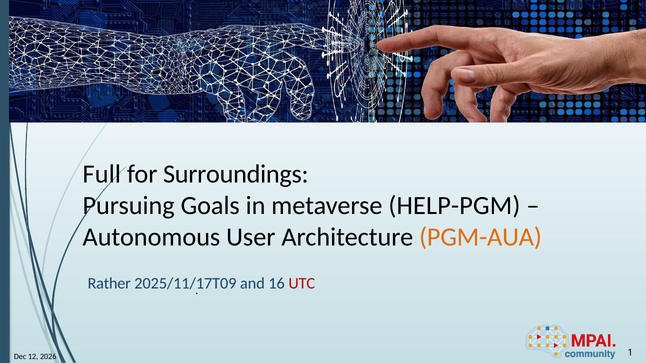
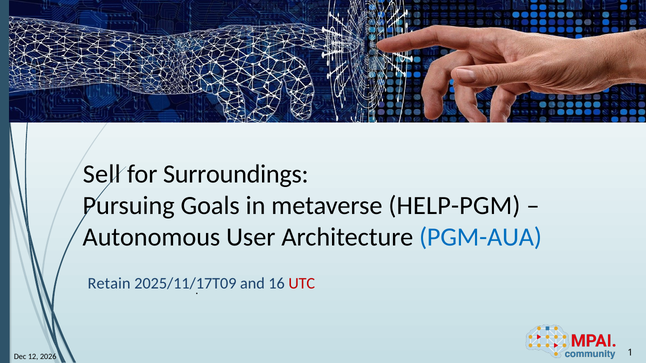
Full: Full -> Sell (102, 174)
PGM-AUA colour: orange -> blue (481, 237)
Rather: Rather -> Retain (109, 284)
